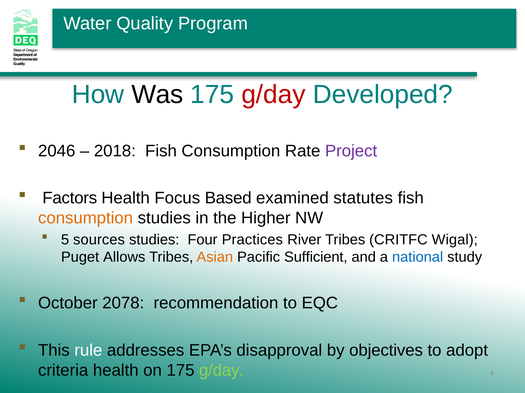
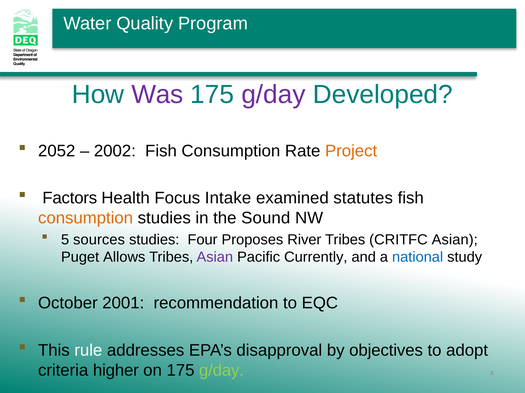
Was colour: black -> purple (157, 95)
g/day colour: red -> purple (273, 95)
2046: 2046 -> 2052 (57, 151)
2018: 2018 -> 2002 (115, 151)
Project colour: purple -> orange (351, 151)
Based: Based -> Intake (228, 198)
Higher: Higher -> Sound (266, 219)
Practices: Practices -> Proposes (252, 240)
CRITFC Wigal: Wigal -> Asian (455, 240)
Asian colour: orange -> purple (215, 258)
Sufficient: Sufficient -> Currently (316, 258)
2078: 2078 -> 2001 (123, 304)
criteria health: health -> higher (116, 371)
